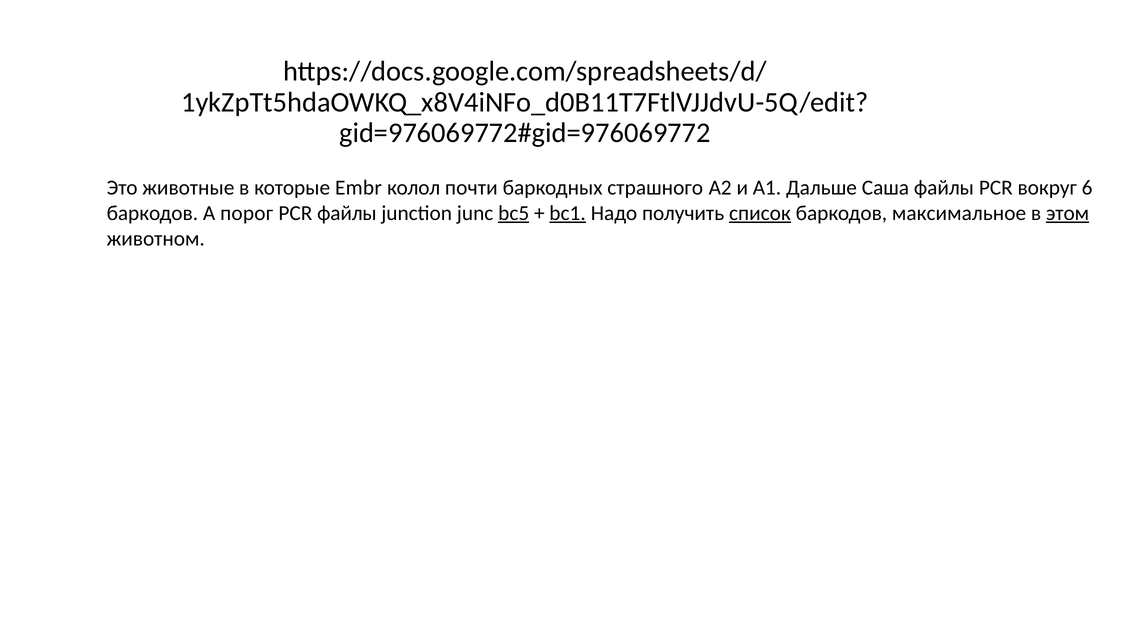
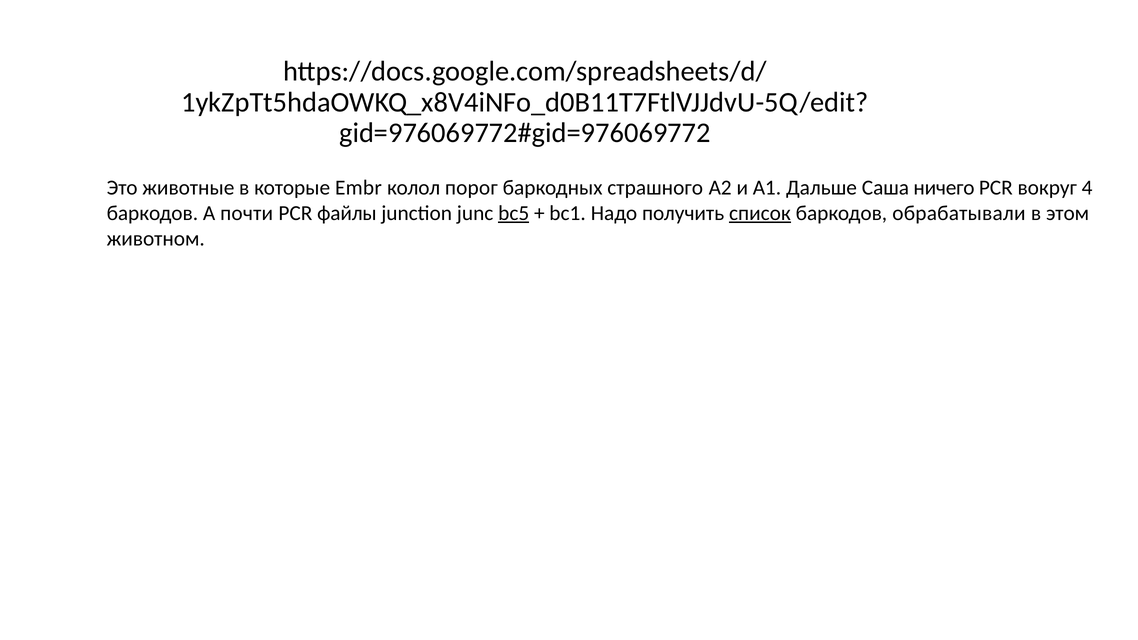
почти: почти -> порог (471, 188)
Саша файлы: файлы -> ничего (944, 188)
6: 6 -> 4 (1087, 188)
порог: порог -> почти (247, 213)
bc1 underline: present -> none (568, 213)
максимальное: максимальное -> обрабатывали (959, 213)
этом underline: present -> none (1068, 213)
